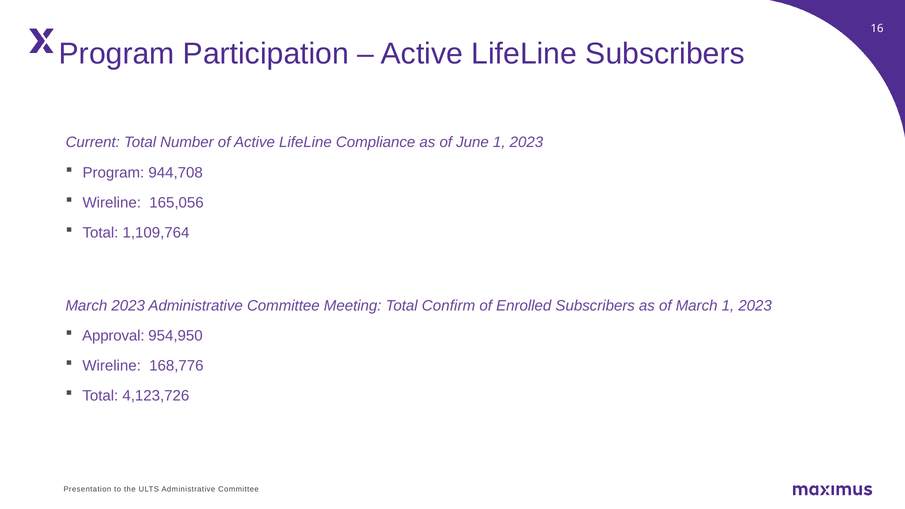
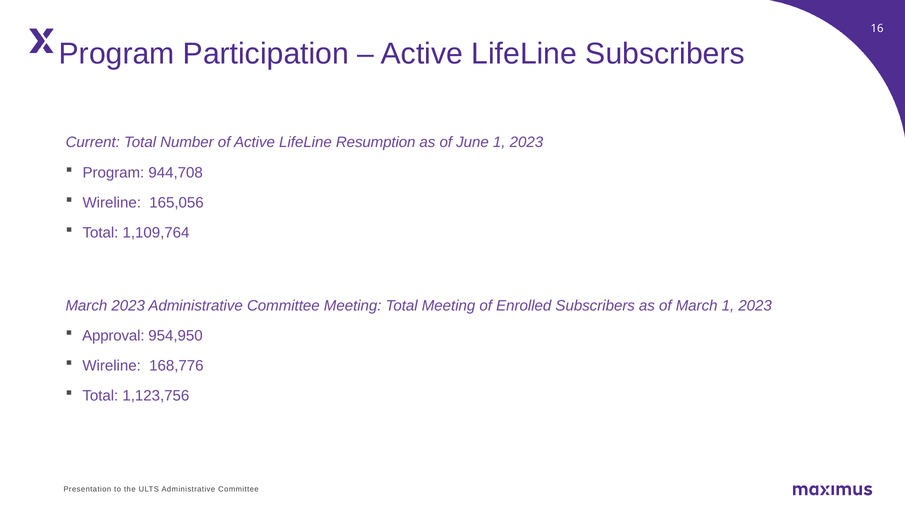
Compliance: Compliance -> Resumption (376, 143)
Total Confirm: Confirm -> Meeting (449, 306)
4,123,726: 4,123,726 -> 1,123,756 (156, 396)
